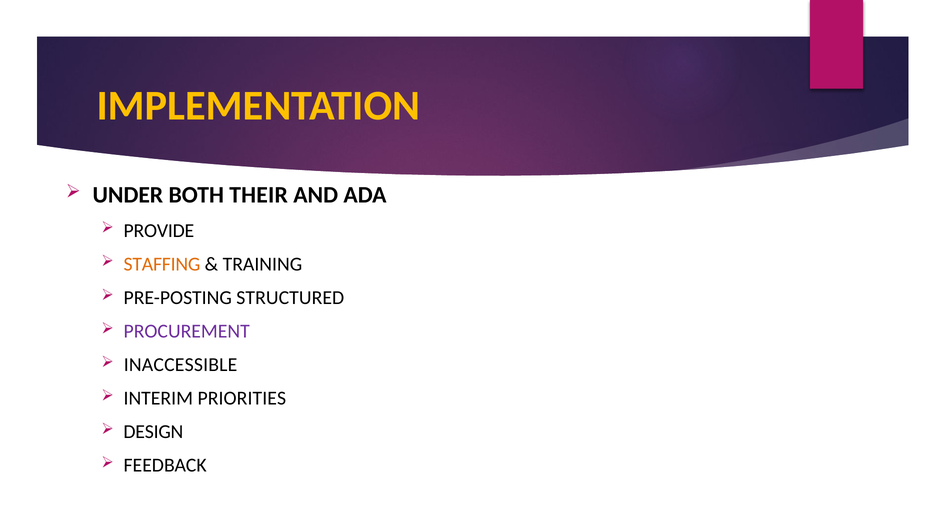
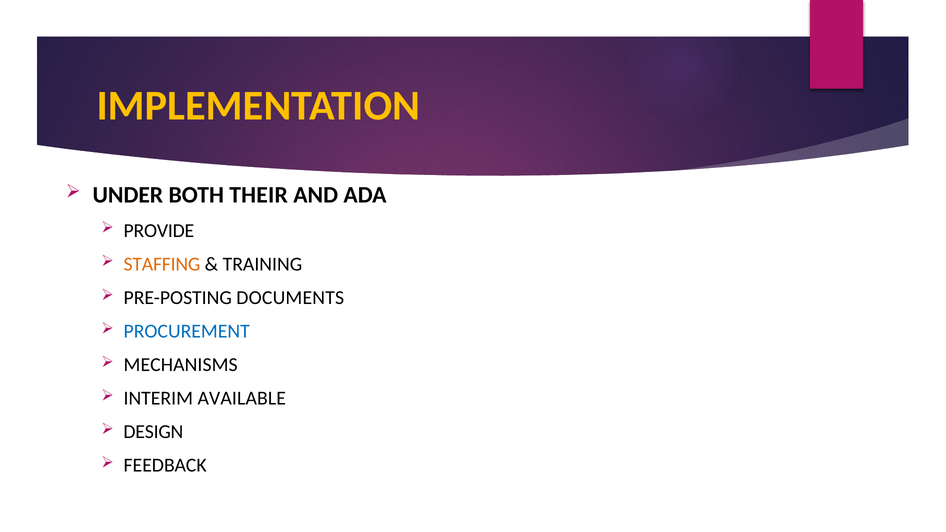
STRUCTURED: STRUCTURED -> DOCUMENTS (290, 298)
PROCUREMENT colour: purple -> blue (187, 331)
INACCESSIBLE: INACCESSIBLE -> MECHANISMS (181, 365)
PRIORITIES: PRIORITIES -> AVAILABLE (242, 398)
